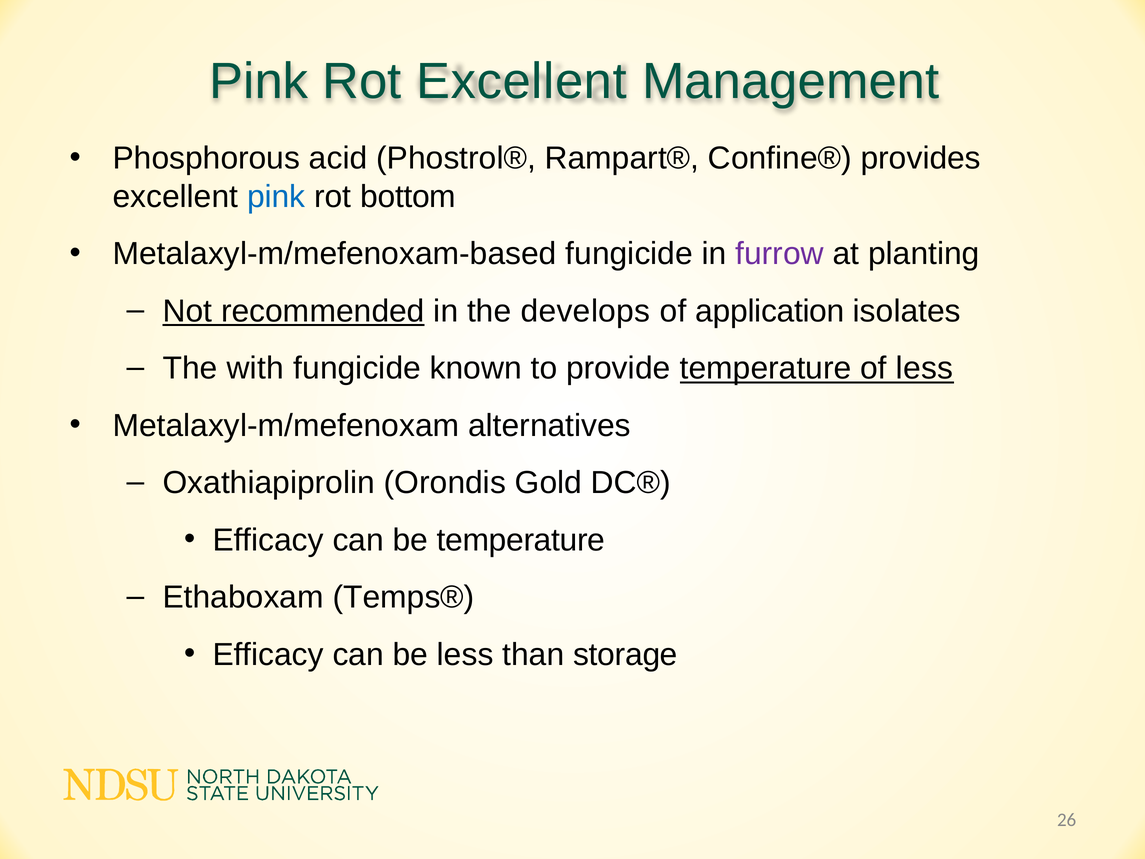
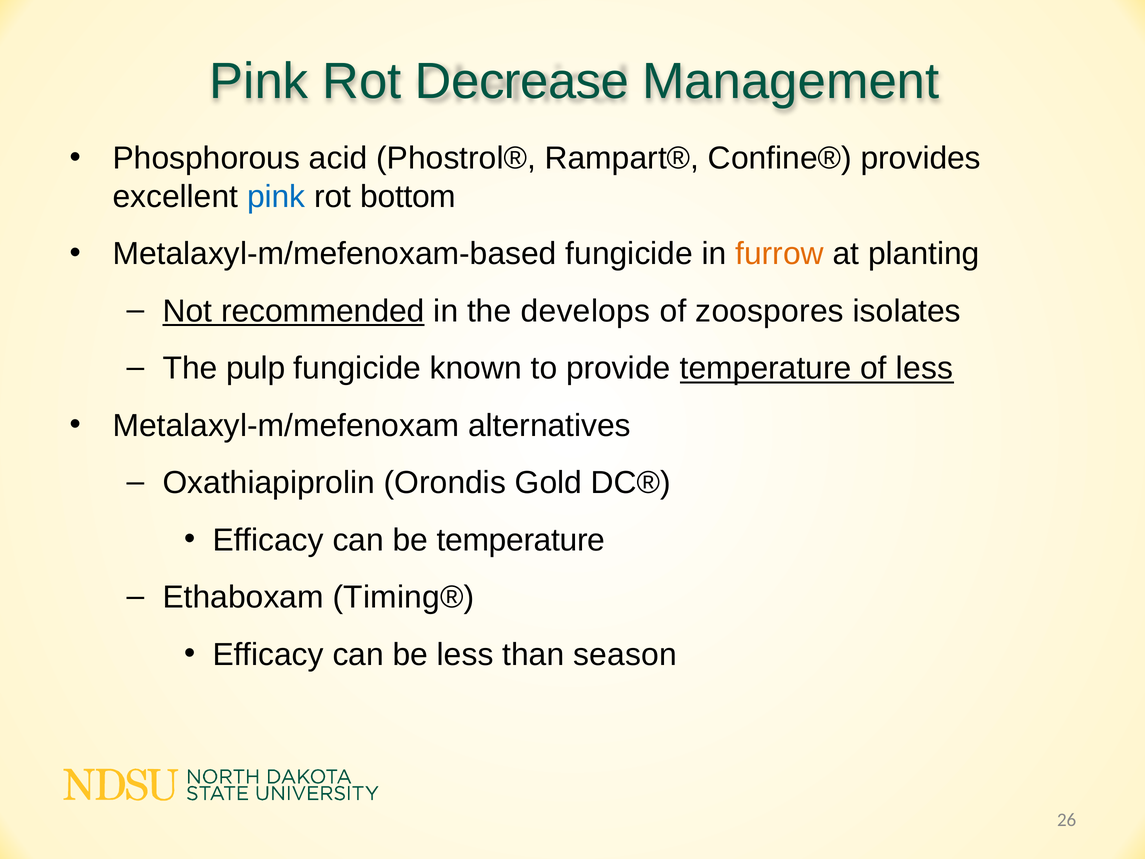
Rot Excellent: Excellent -> Decrease (522, 81)
furrow colour: purple -> orange (780, 254)
application: application -> zoospores (770, 311)
with: with -> pulp (256, 368)
Temps®: Temps® -> Timing® (403, 597)
storage: storage -> season (625, 654)
